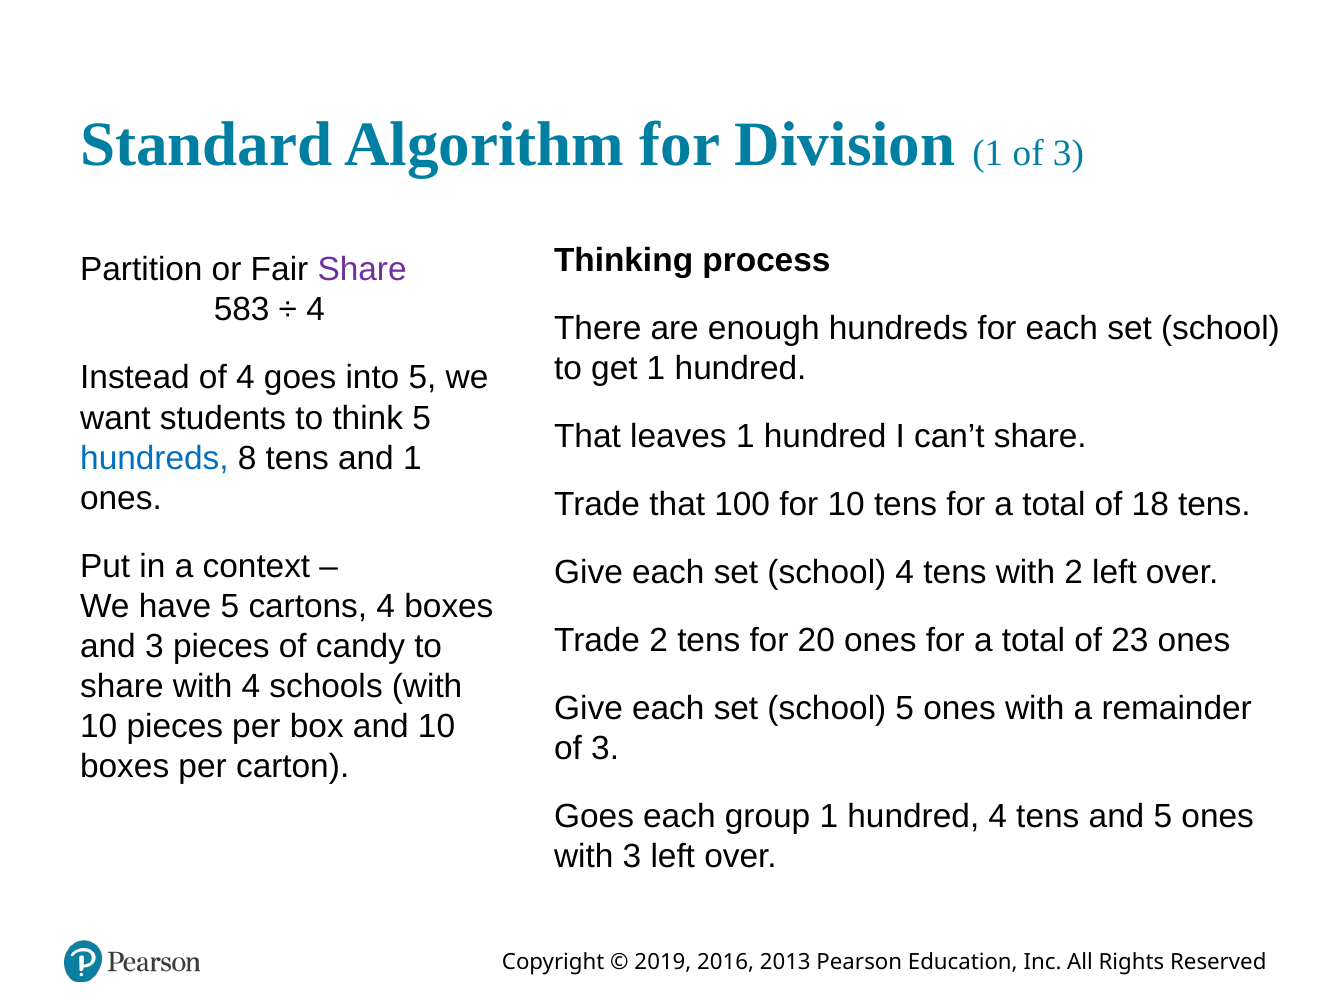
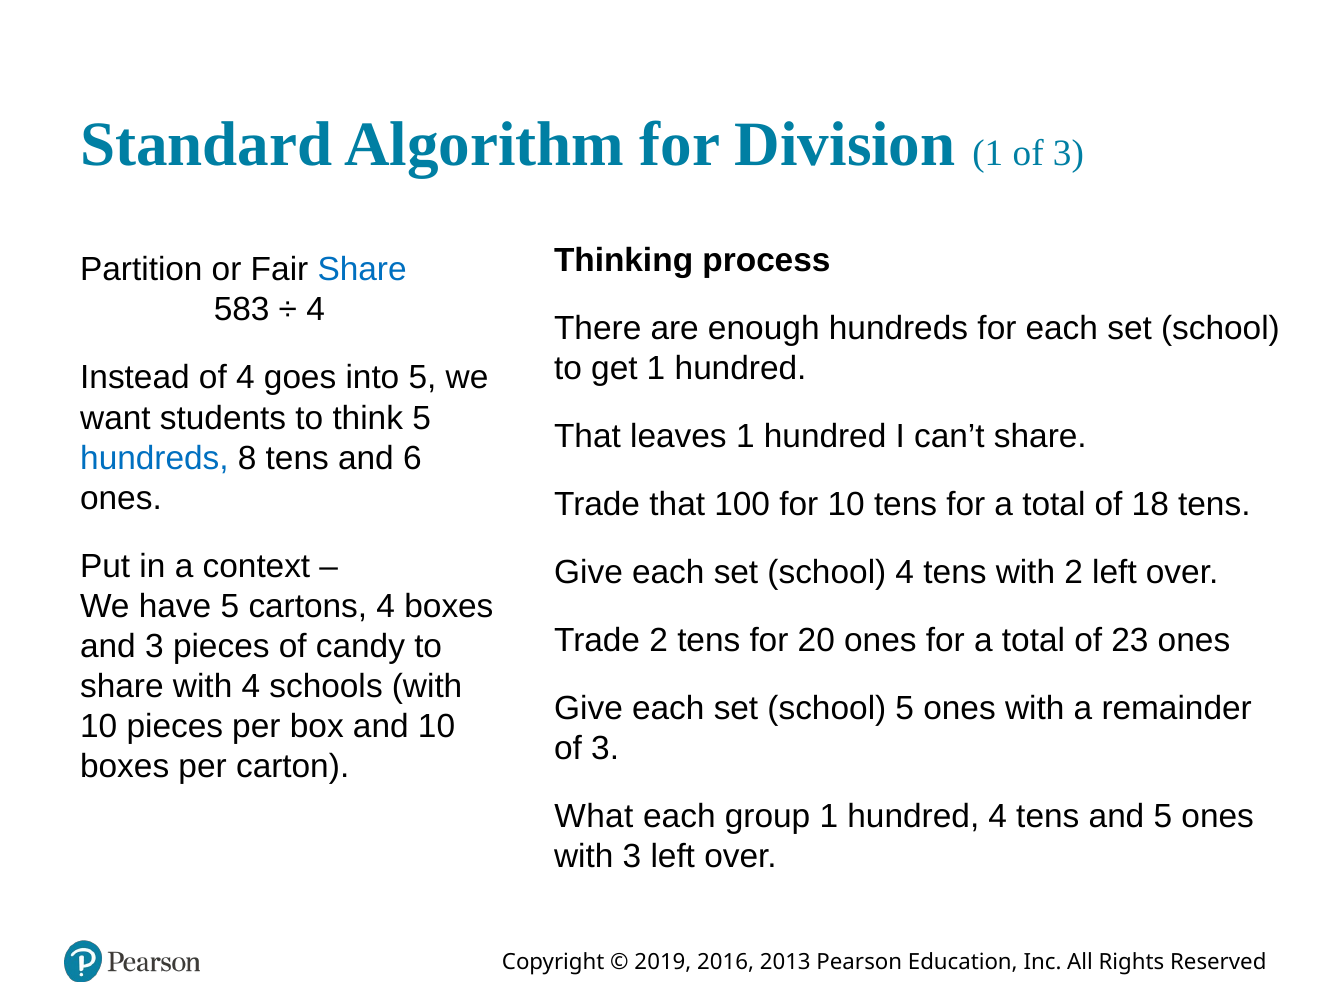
Share colour: purple -> blue (362, 270)
and 1: 1 -> 6 (412, 458)
Goes: Goes -> What (594, 817)
